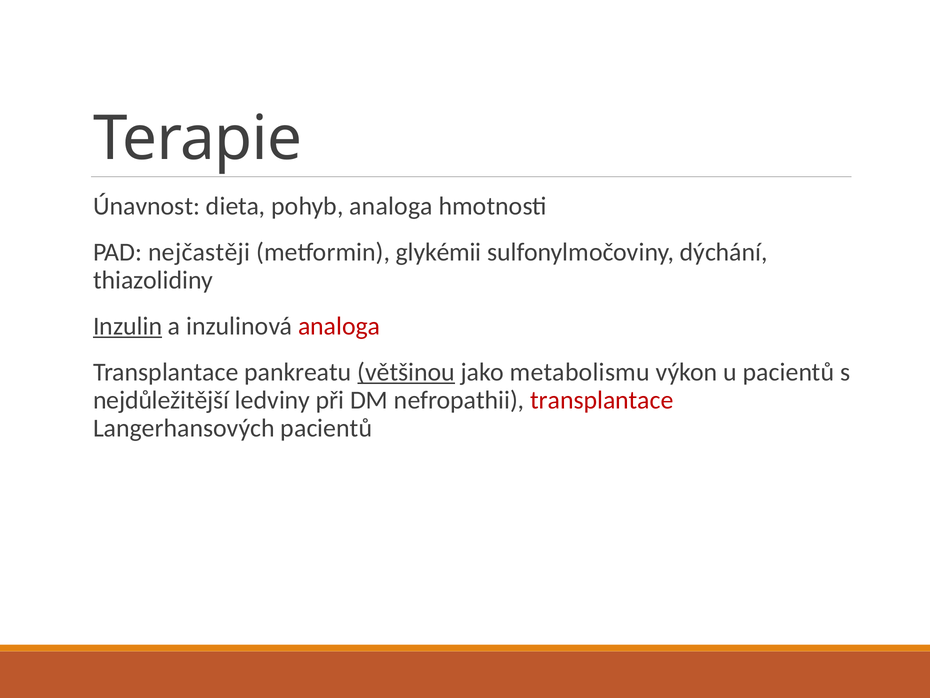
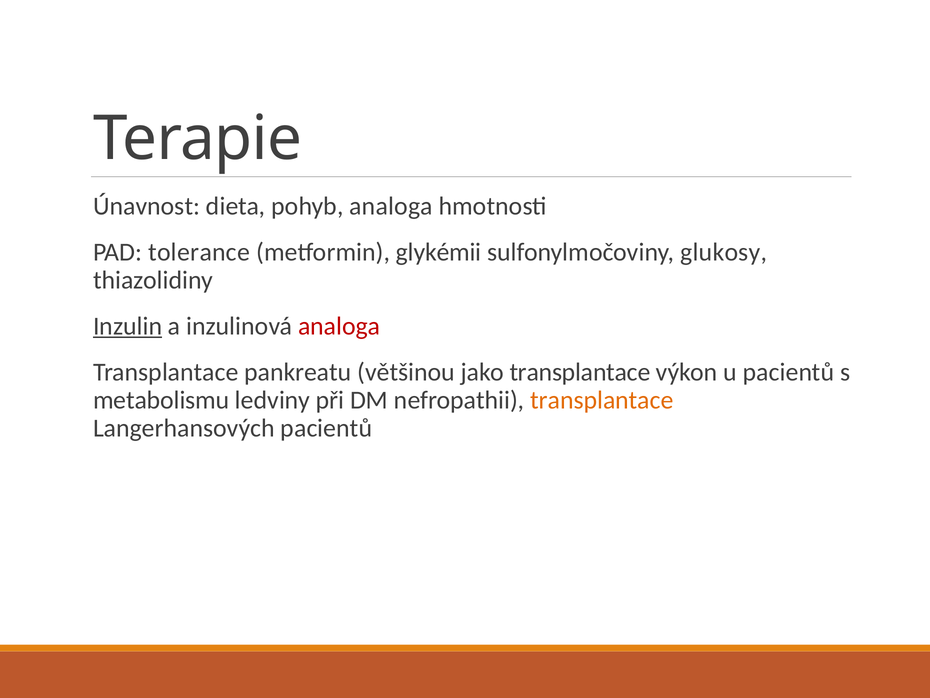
nejčastěji: nejčastěji -> tolerance (199, 252)
dýchání: dýchání -> glukosy (724, 252)
většinou underline: present -> none (406, 372)
jako metabolismu: metabolismu -> transplantace (580, 372)
nejdůležitější: nejdůležitější -> metabolismu (161, 400)
transplantace colour: red -> orange (602, 400)
